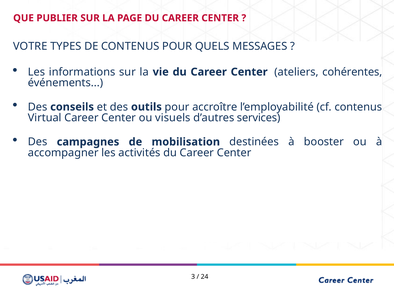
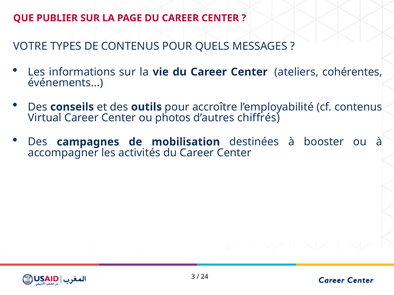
visuels: visuels -> photos (173, 118)
services: services -> chiffrés (259, 118)
